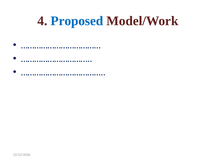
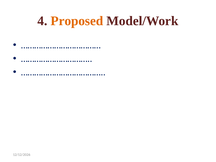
Proposed colour: blue -> orange (77, 21)
